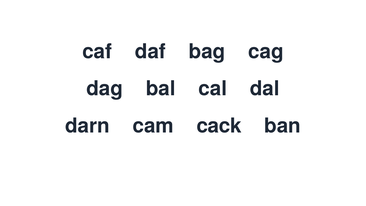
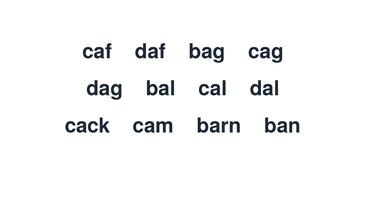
darn: darn -> cack (88, 126)
cack: cack -> barn (219, 126)
